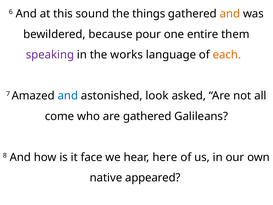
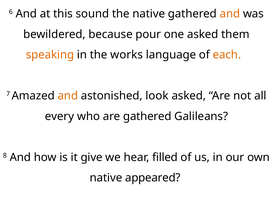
the things: things -> native (149, 14)
one entire: entire -> asked (203, 34)
speaking colour: purple -> orange (50, 55)
and colour: blue -> orange (68, 96)
come: come -> every (59, 116)
face: face -> give (92, 157)
here: here -> filled (165, 157)
